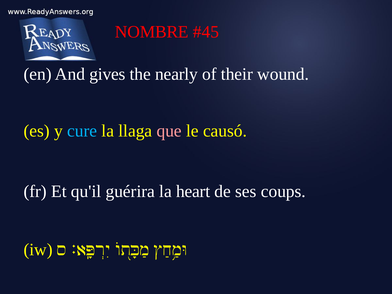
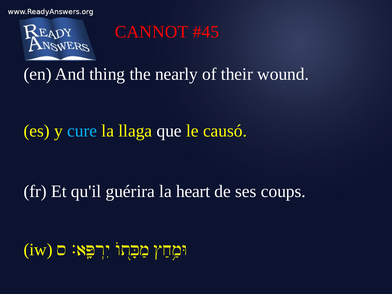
NOMBRE: NOMBRE -> CANNOT (152, 32)
gives: gives -> thing (107, 74)
que colour: pink -> white (169, 131)
